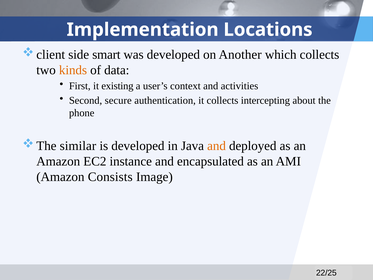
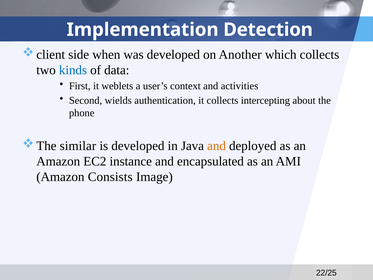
Locations: Locations -> Detection (268, 30)
smart: smart -> when (106, 54)
kinds colour: orange -> blue (73, 70)
existing: existing -> weblets (117, 86)
secure: secure -> wields (118, 100)
